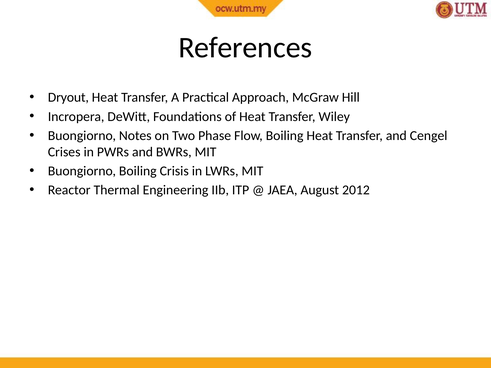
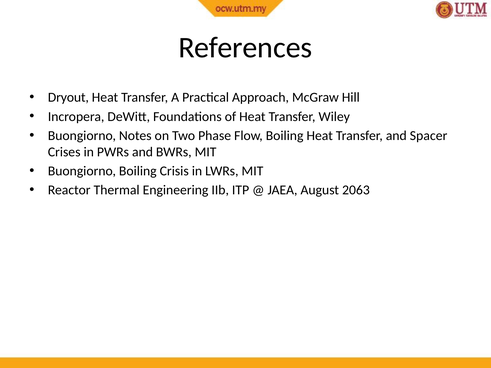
Cengel: Cengel -> Spacer (429, 136)
2012: 2012 -> 2063 (356, 190)
